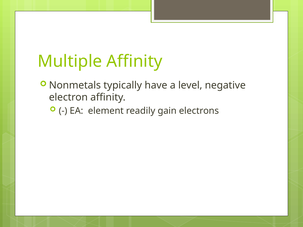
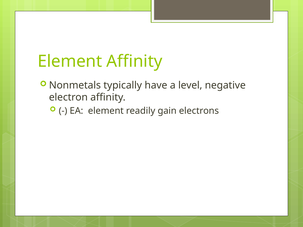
Multiple: Multiple -> Element (70, 61)
